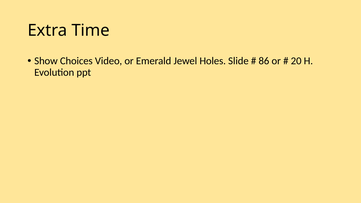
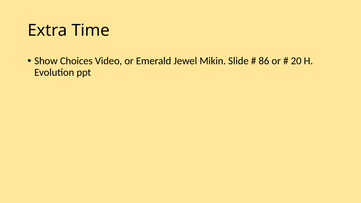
Holes: Holes -> Mikin (213, 61)
